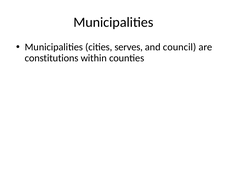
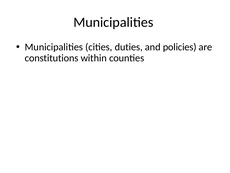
serves: serves -> duties (129, 47)
council: council -> policies (180, 47)
